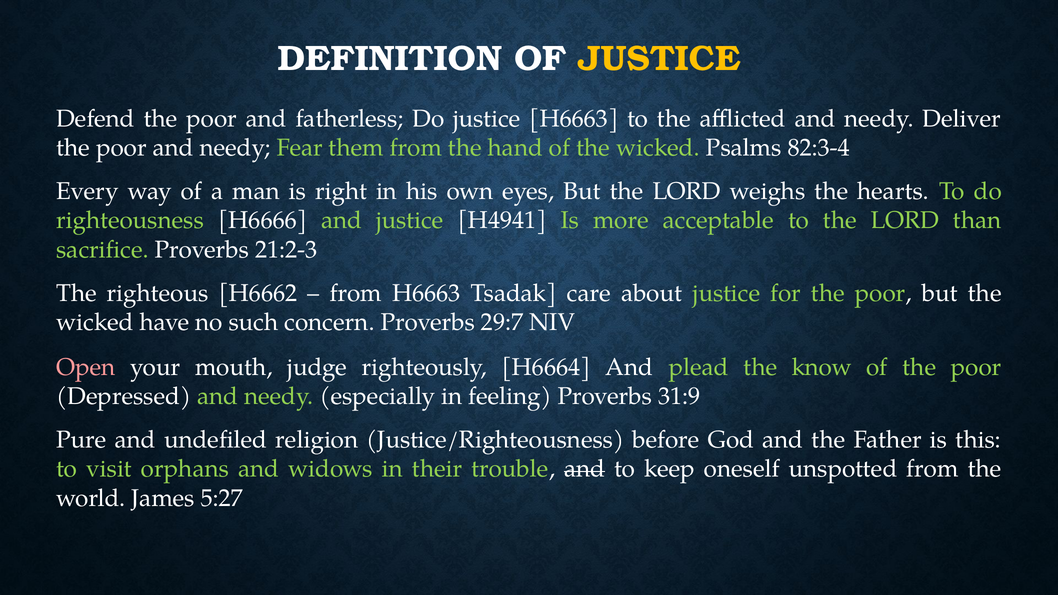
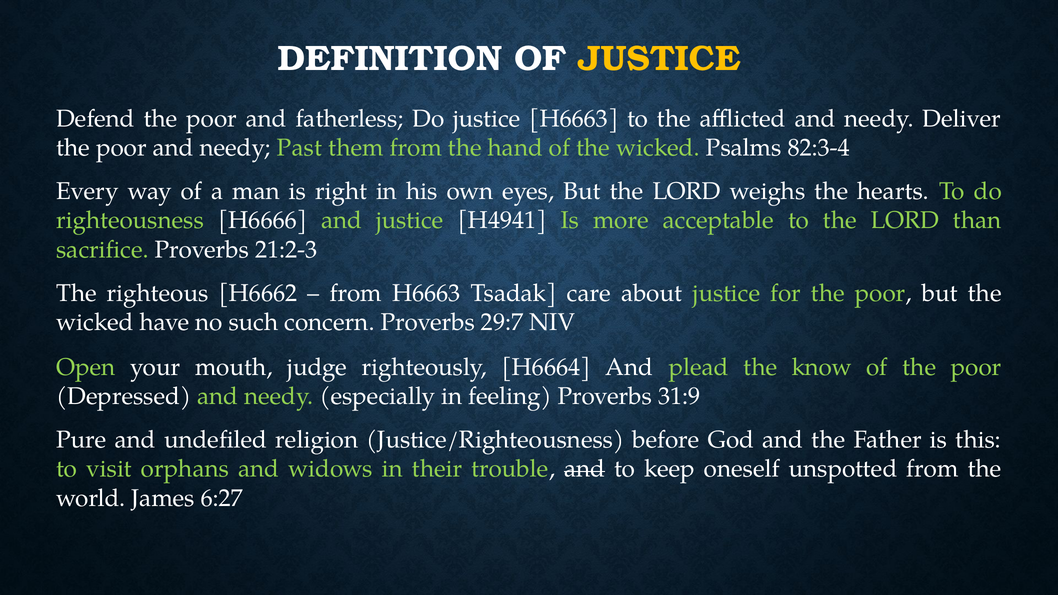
Fear: Fear -> Past (299, 148)
Open colour: pink -> light green (86, 367)
5:27: 5:27 -> 6:27 (222, 498)
